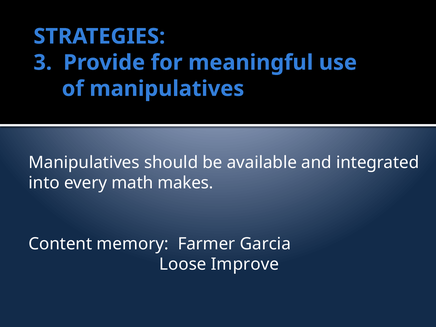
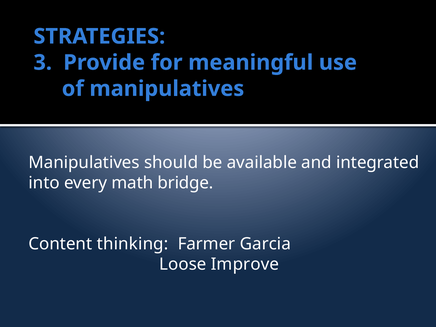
makes: makes -> bridge (186, 183)
memory: memory -> thinking (133, 244)
